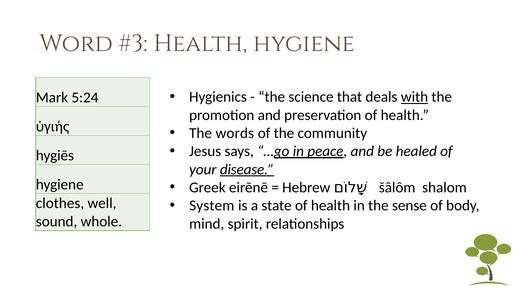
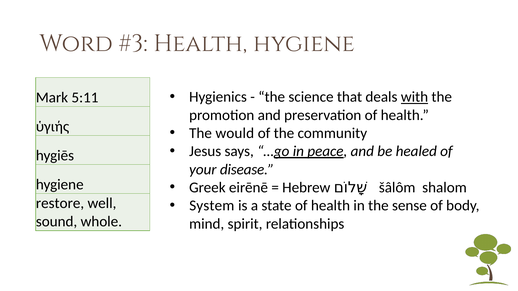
5:24: 5:24 -> 5:11 (85, 98)
words: words -> would (235, 133)
disease underline: present -> none (247, 170)
clothes: clothes -> restore (60, 203)
